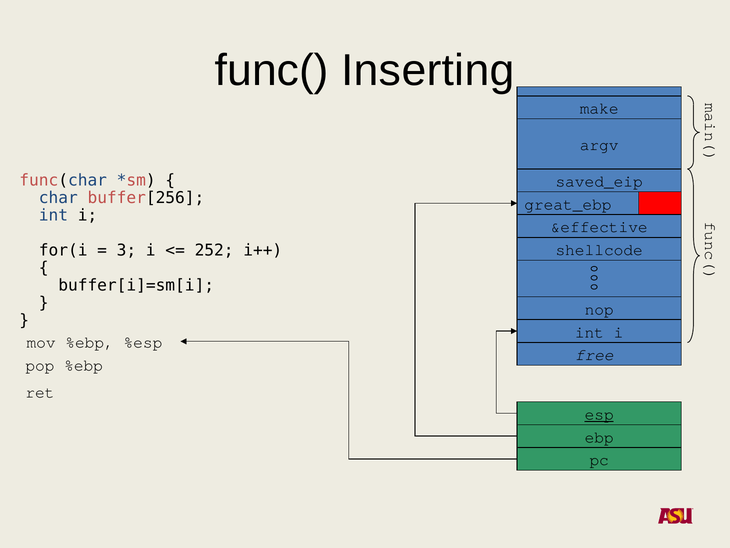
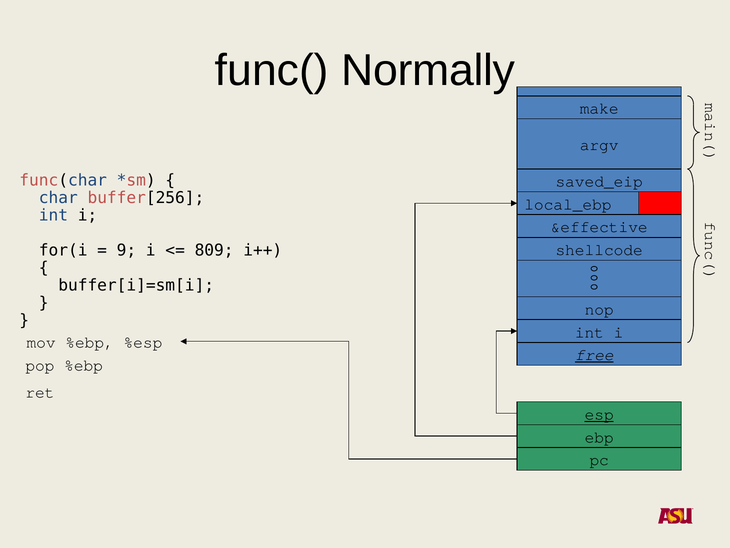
Inserting: Inserting -> Normally (428, 71)
great_ebp: great_ebp -> local_ebp (568, 204)
3: 3 -> 9 (126, 250)
252: 252 -> 809 (214, 250)
free underline: none -> present (594, 355)
